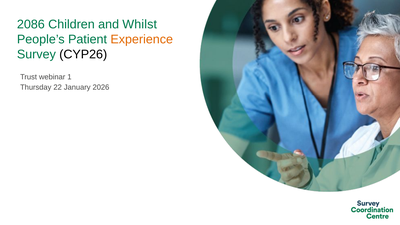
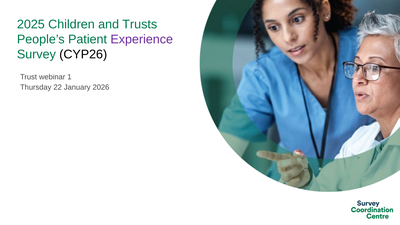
2086: 2086 -> 2025 (31, 24)
Whilst: Whilst -> Trusts (140, 24)
Experience colour: orange -> purple (142, 39)
